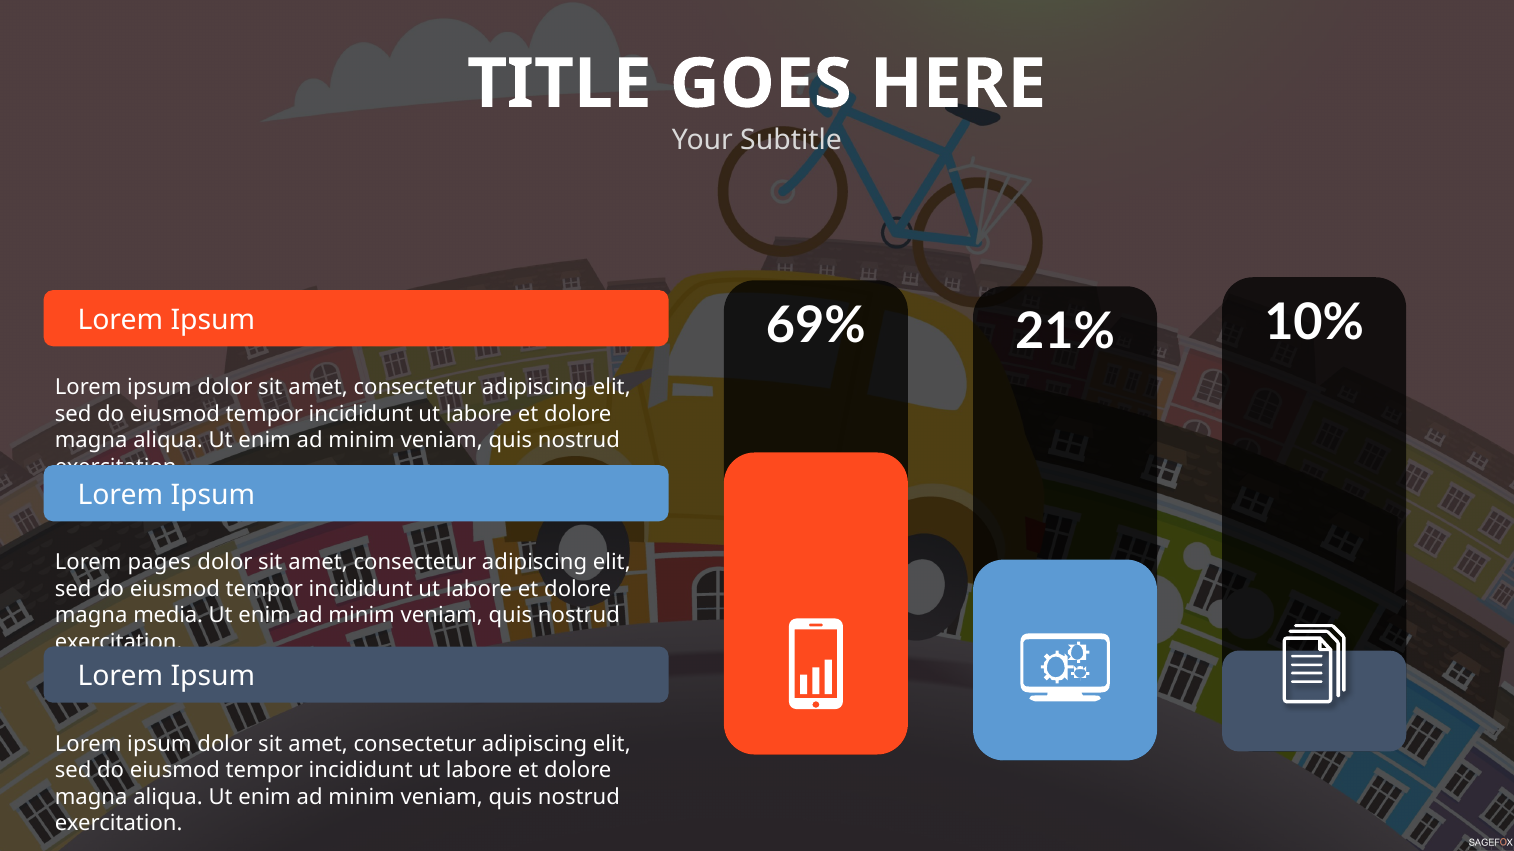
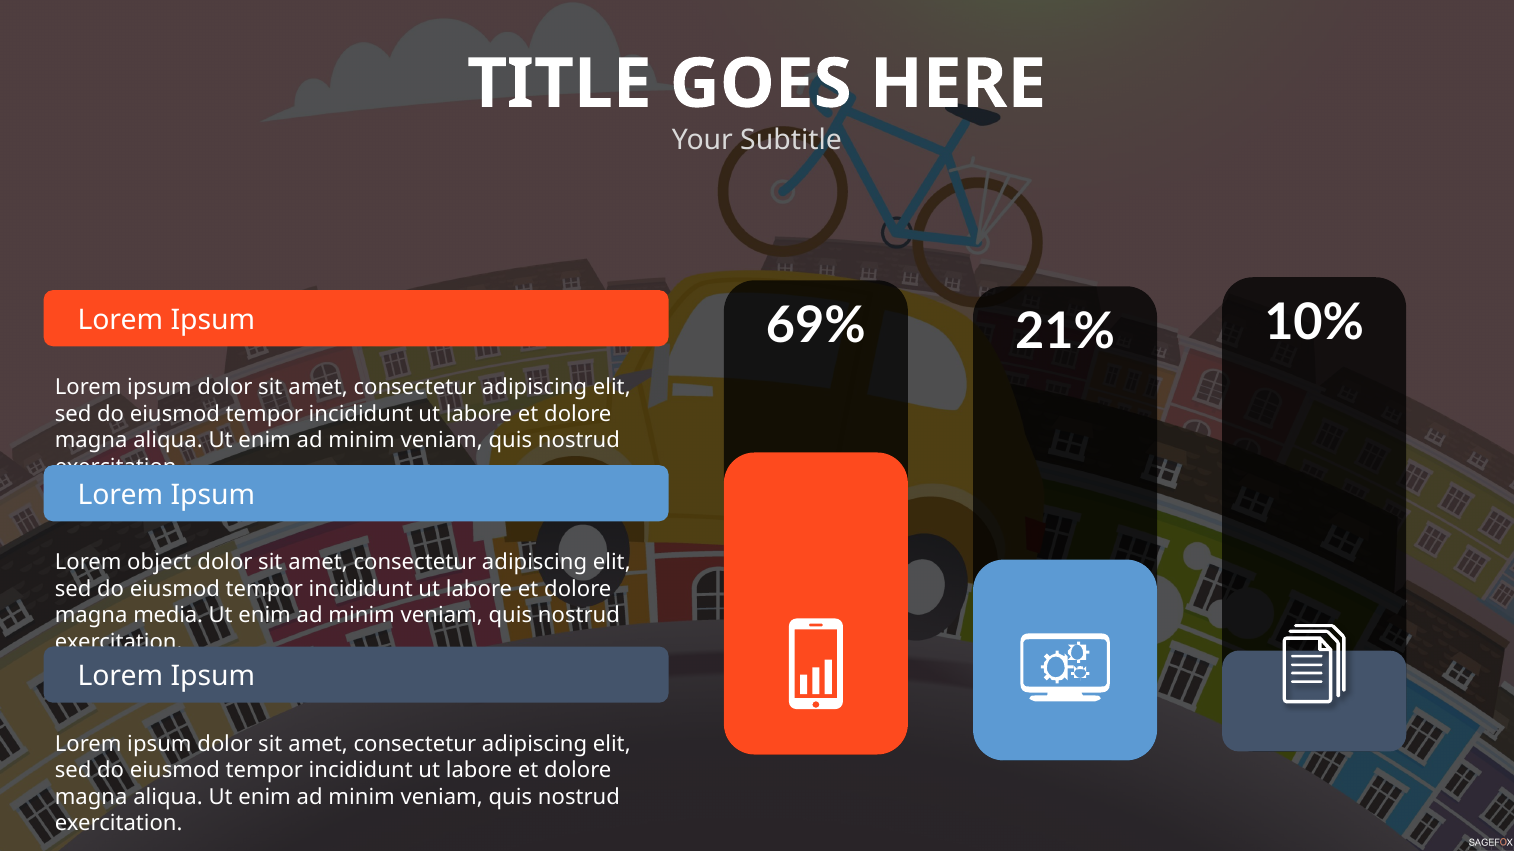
pages: pages -> object (159, 563)
